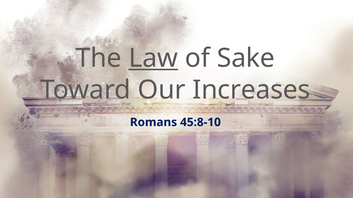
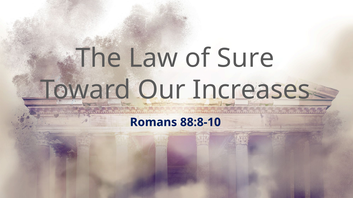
Law underline: present -> none (153, 58)
Sake: Sake -> Sure (246, 58)
45:8-10: 45:8-10 -> 88:8-10 (200, 123)
